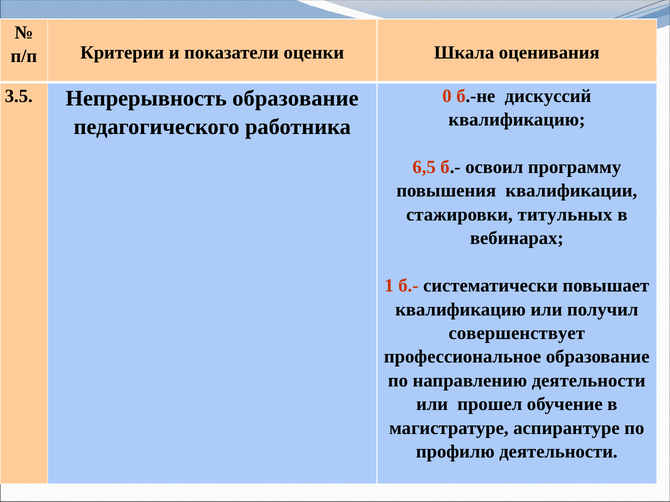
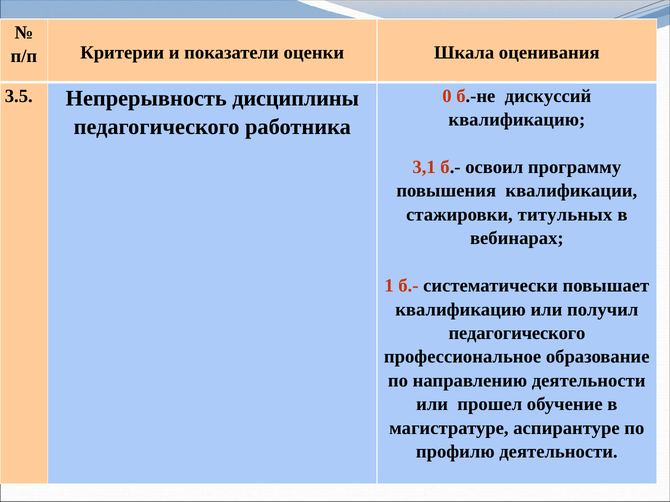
Непрерывность образование: образование -> дисциплины (296, 99)
6,5: 6,5 -> 3,1 (424, 167)
совершенствует: совершенствует -> педагогического (517, 333)
